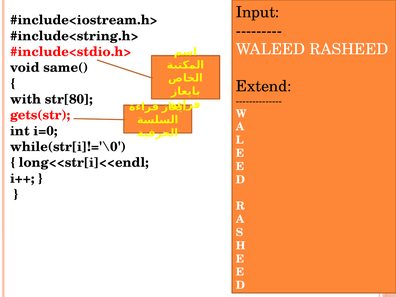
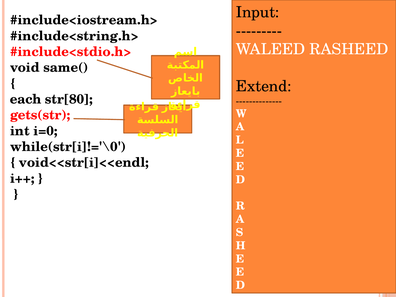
with: with -> each (26, 99)
long<<str[i]<<endl: long<<str[i]<<endl -> void<<str[i]<<endl (84, 163)
